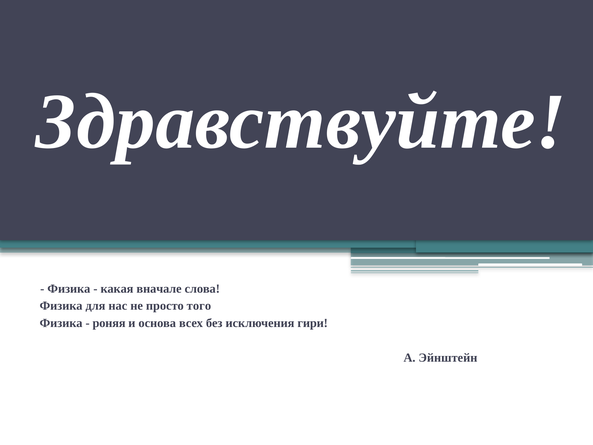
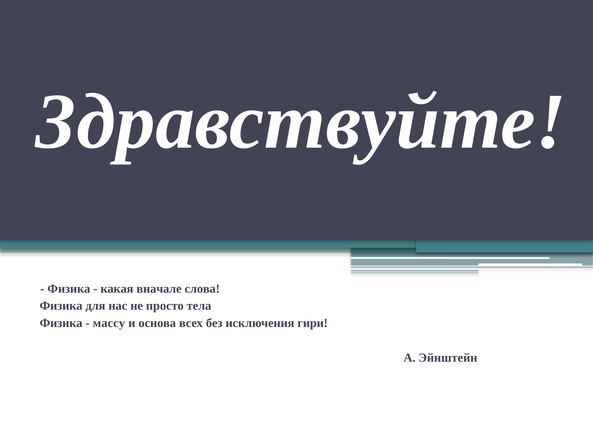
того: того -> тела (199, 306)
роняя: роняя -> массу (109, 323)
